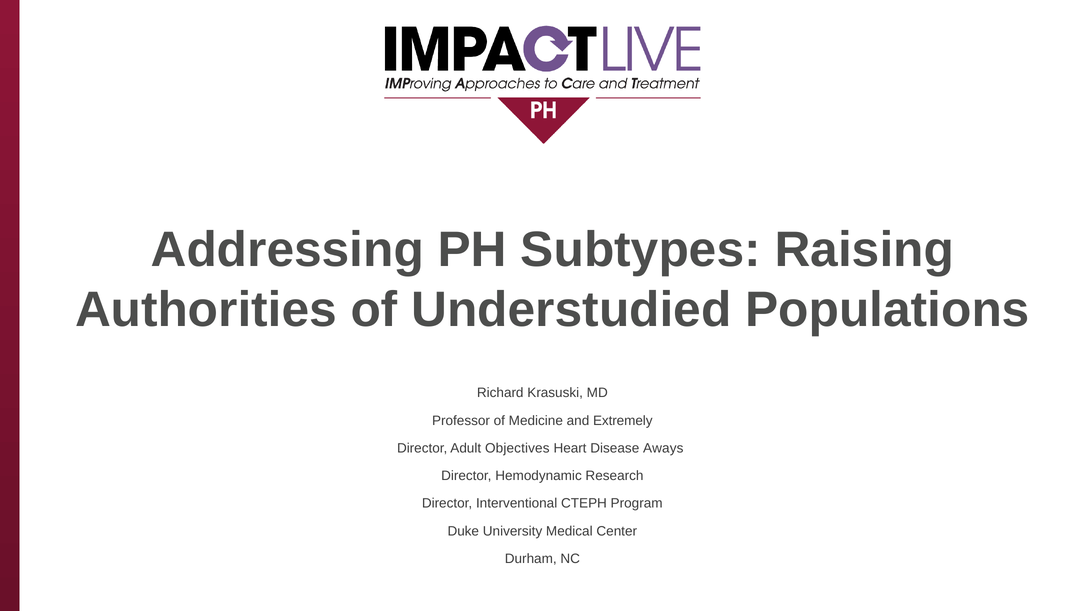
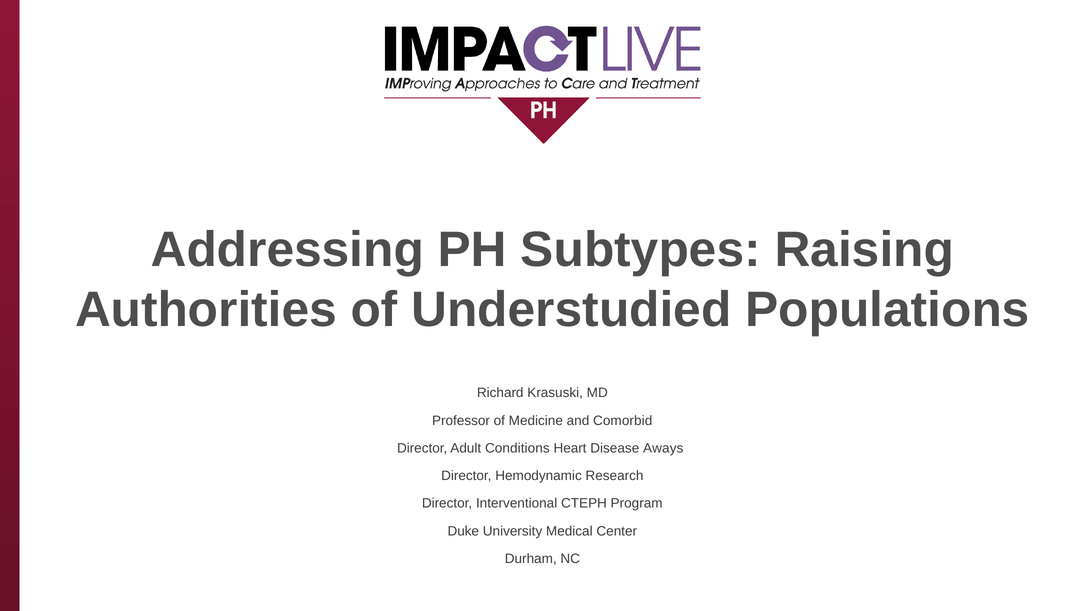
Extremely: Extremely -> Comorbid (623, 420)
Objectives: Objectives -> Conditions (517, 448)
